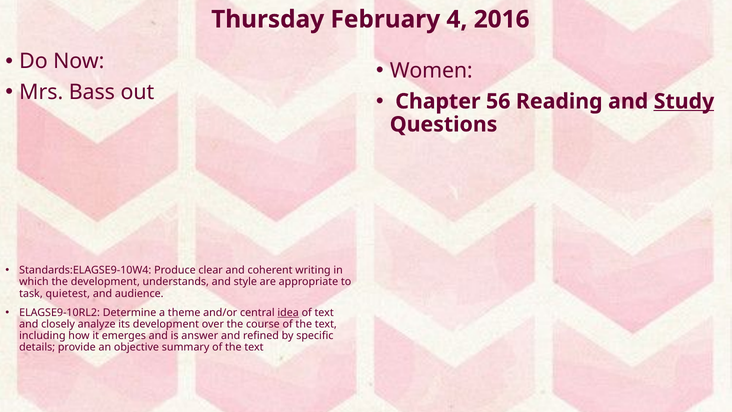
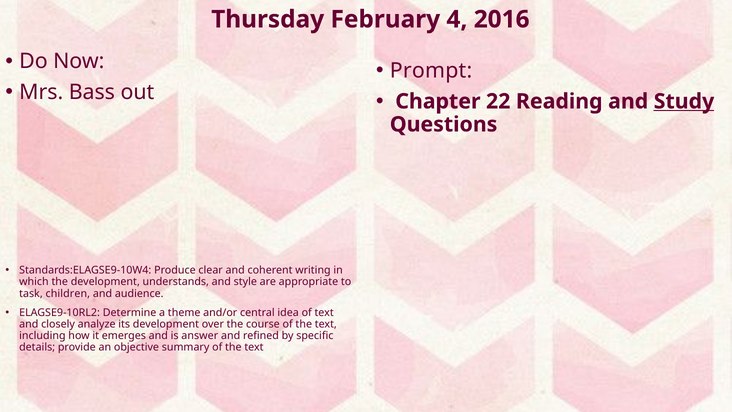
Women: Women -> Prompt (431, 71)
56: 56 -> 22 (498, 101)
quietest: quietest -> children (68, 293)
idea underline: present -> none (288, 313)
